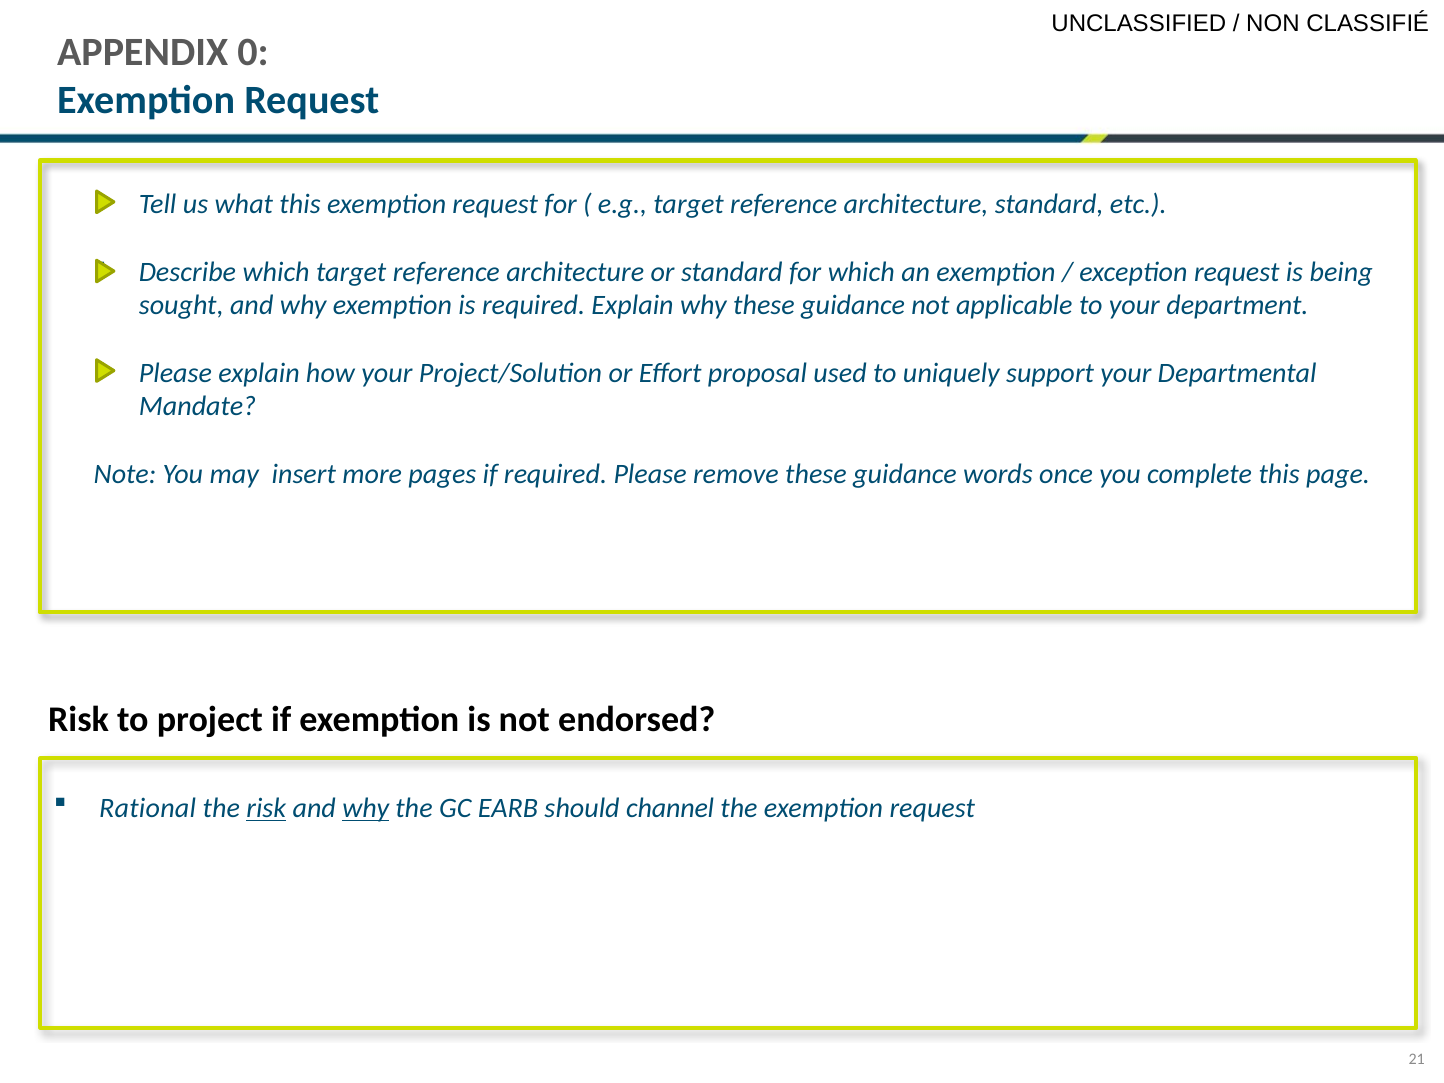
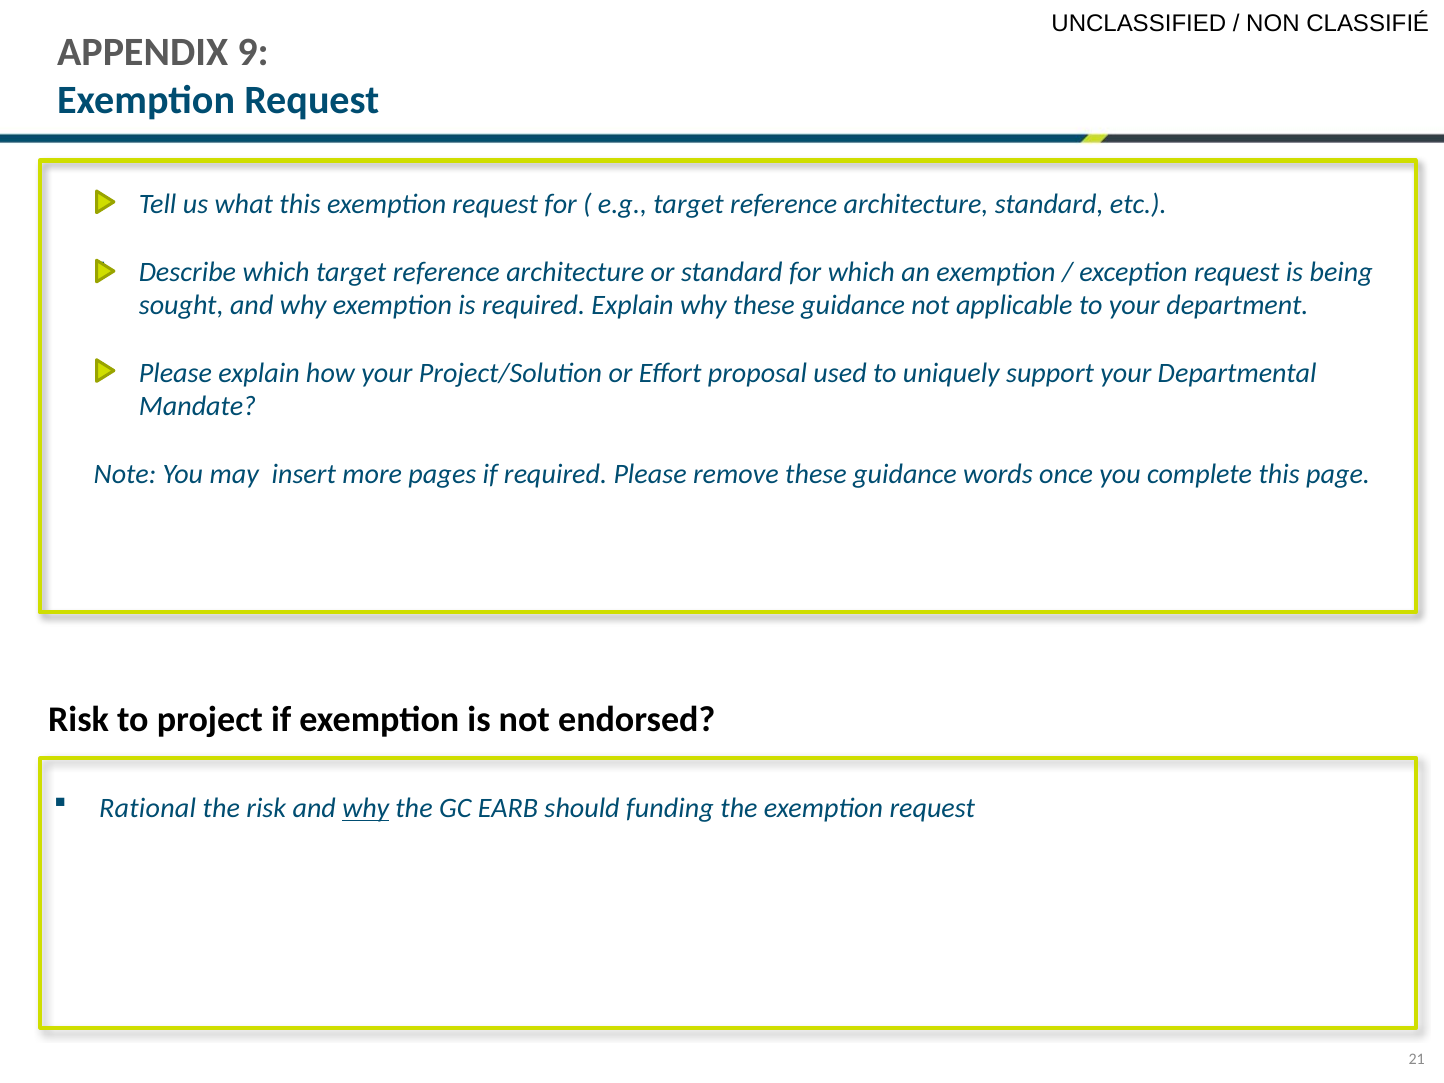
0: 0 -> 9 (253, 52)
risk underline: present -> none (266, 808)
channel: channel -> funding (670, 808)
